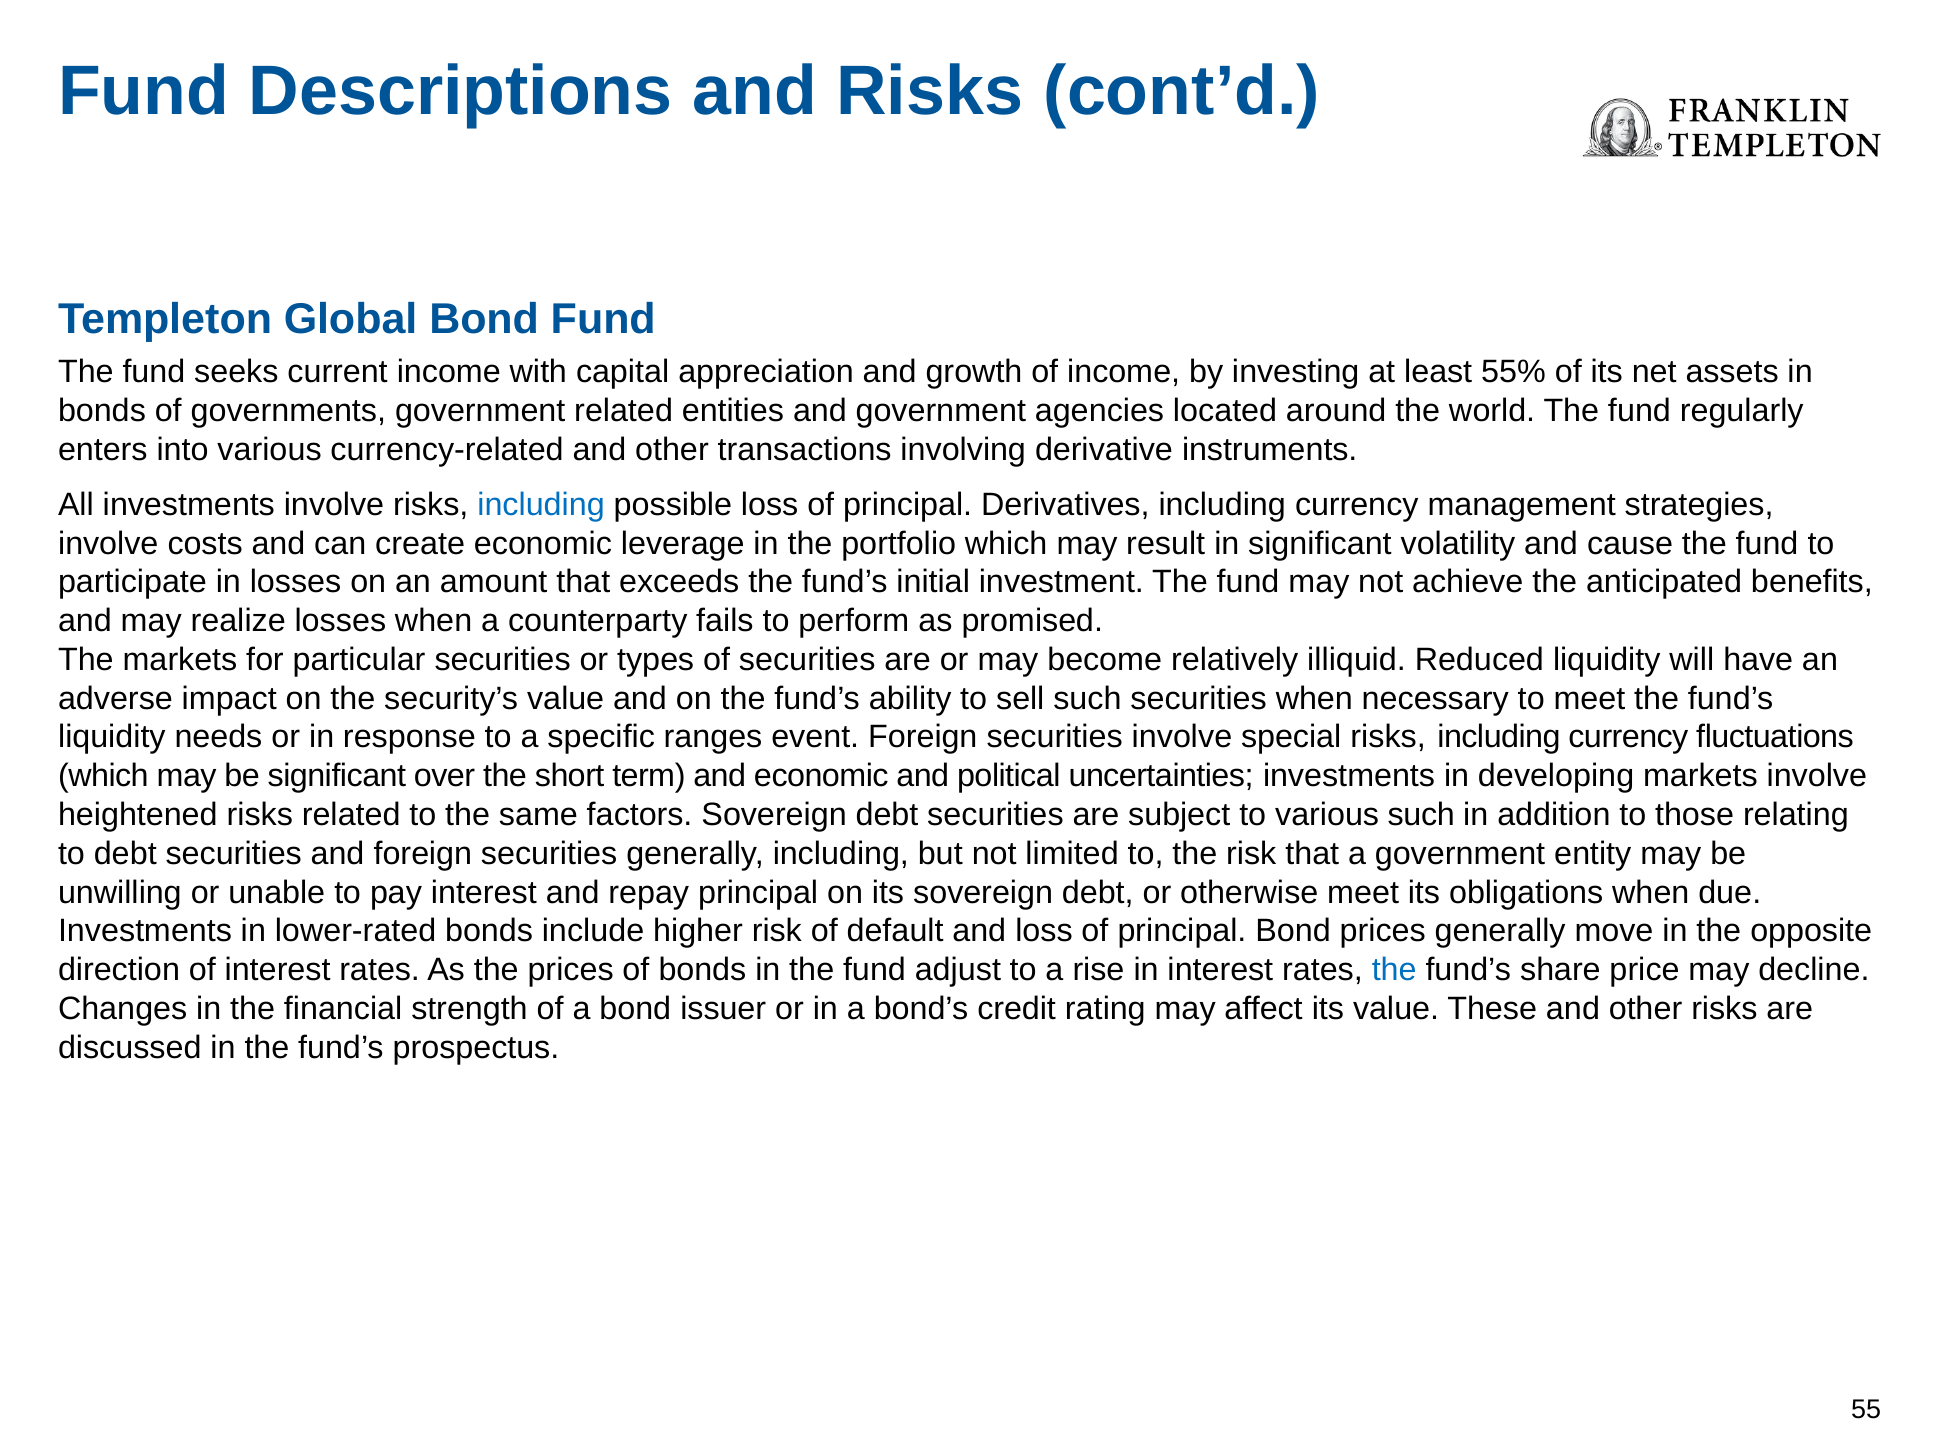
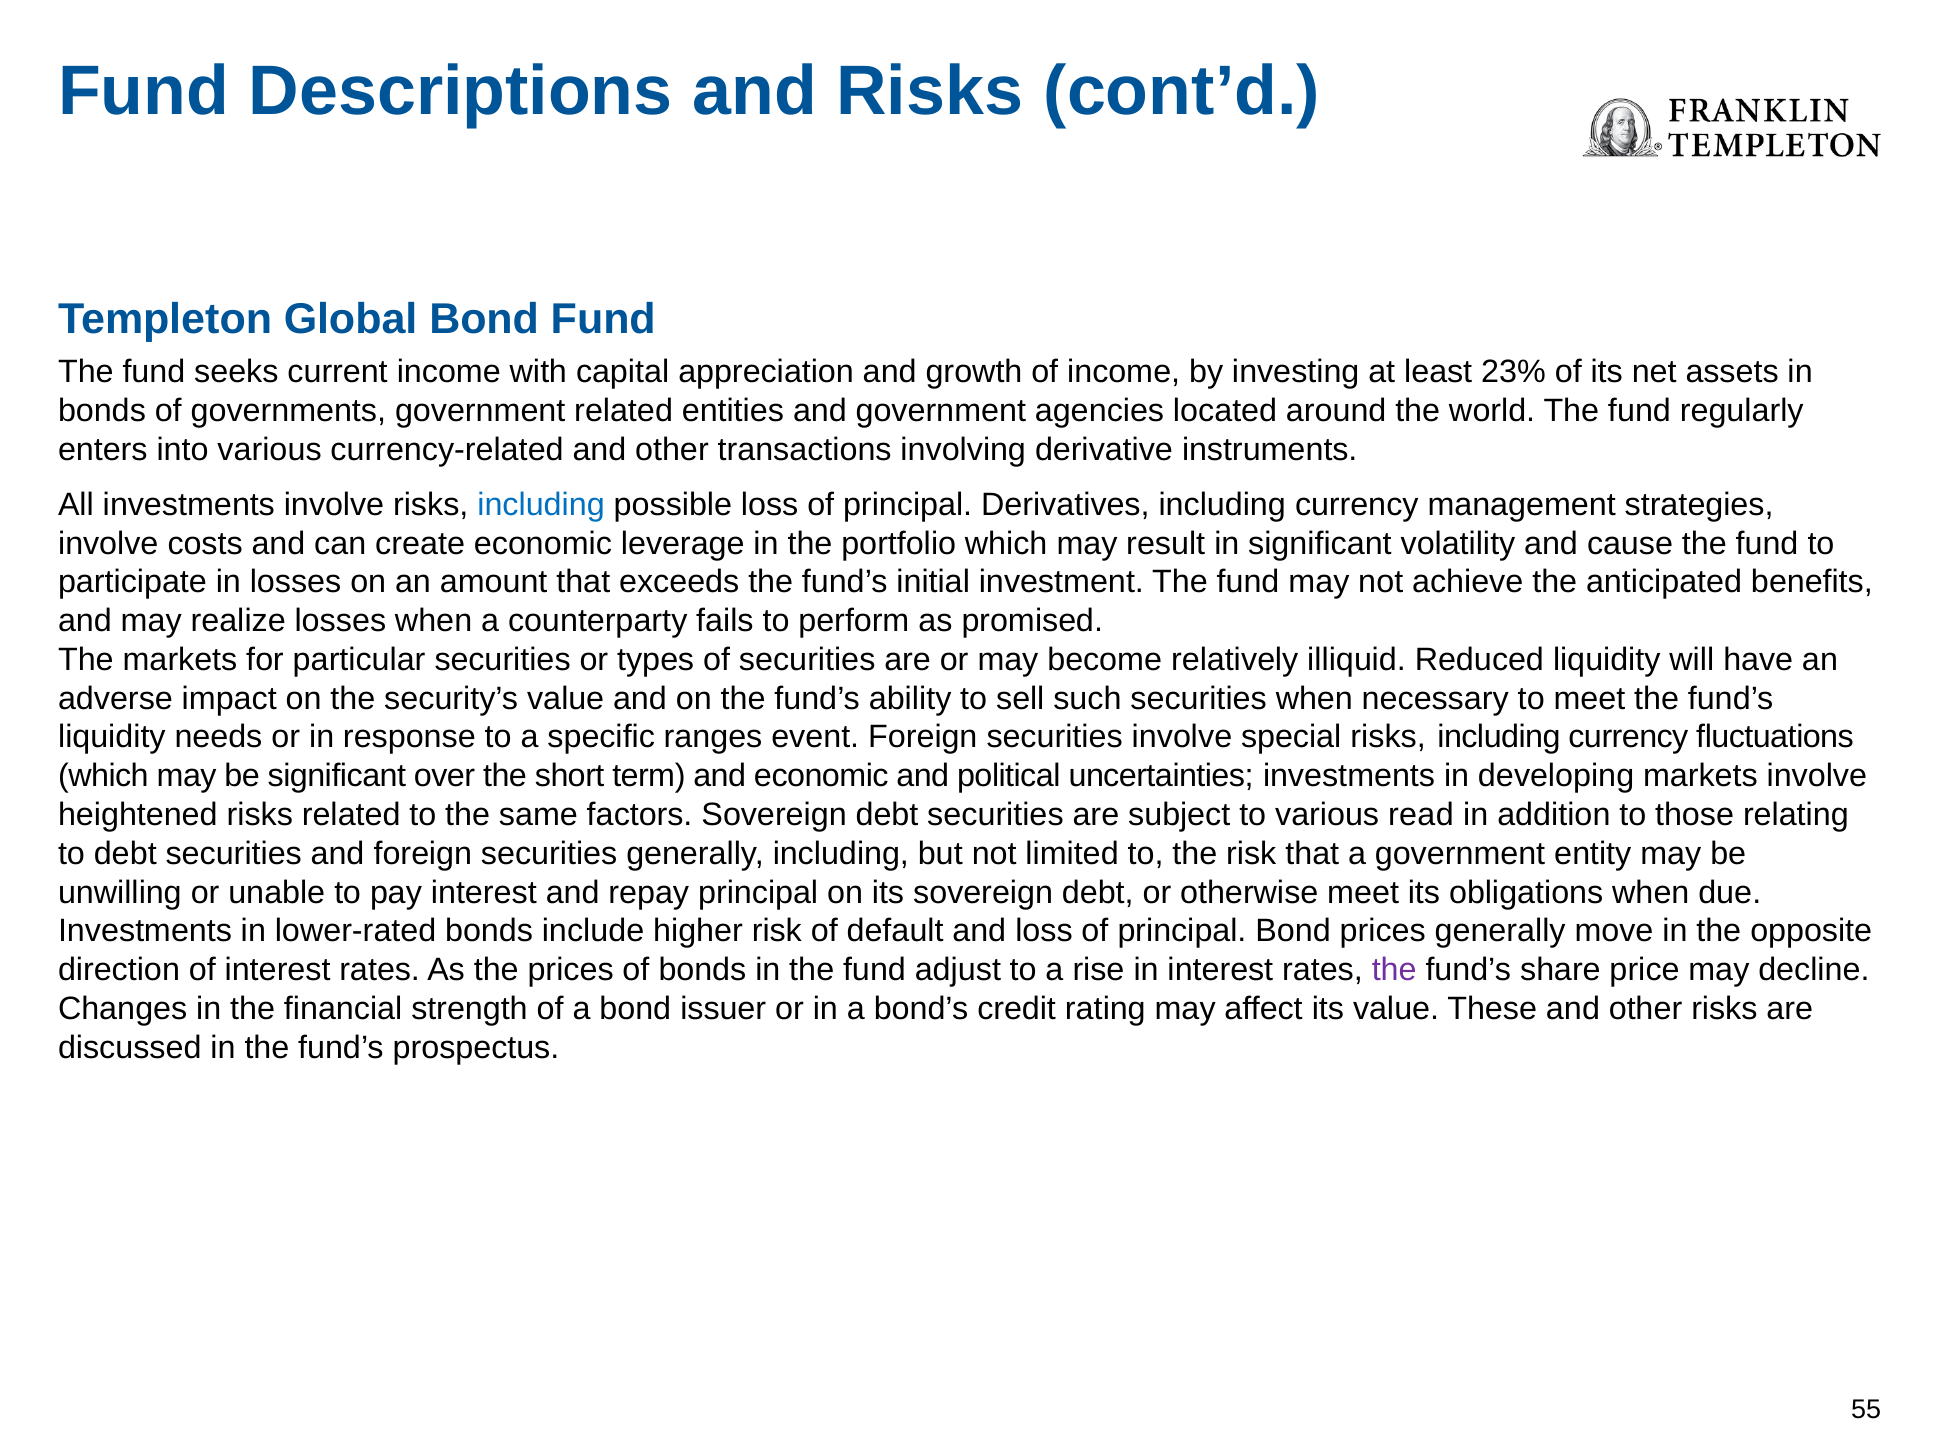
55%: 55% -> 23% (1514, 372)
various such: such -> read (1421, 815)
the colour: blue -> purple (1394, 970)
